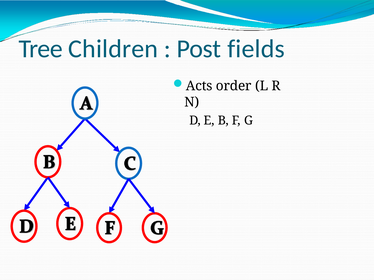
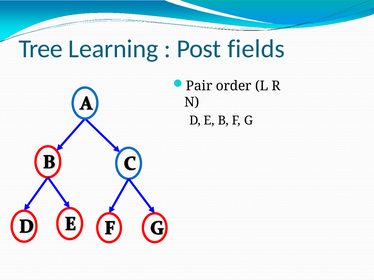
Children: Children -> Learning (113, 49)
Acts: Acts -> Pair (199, 86)
